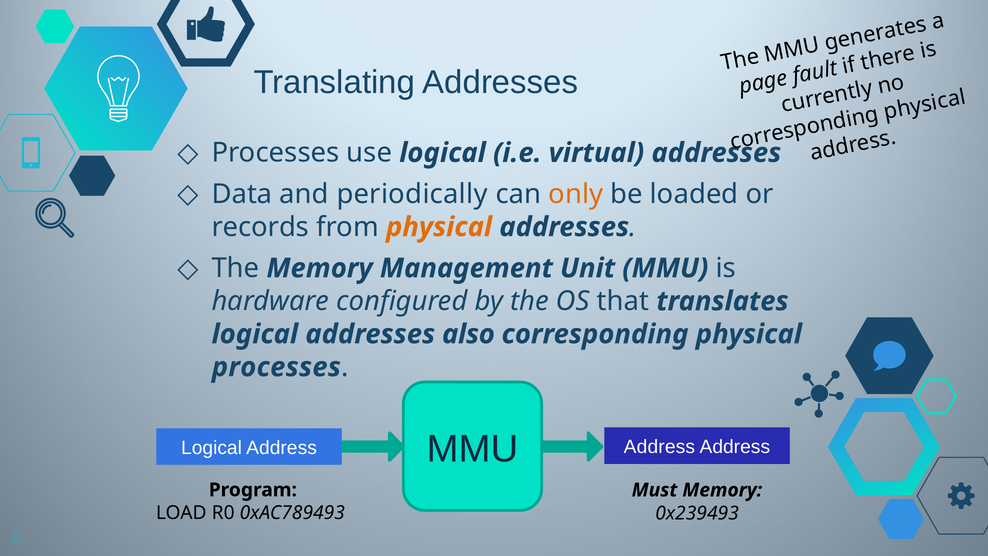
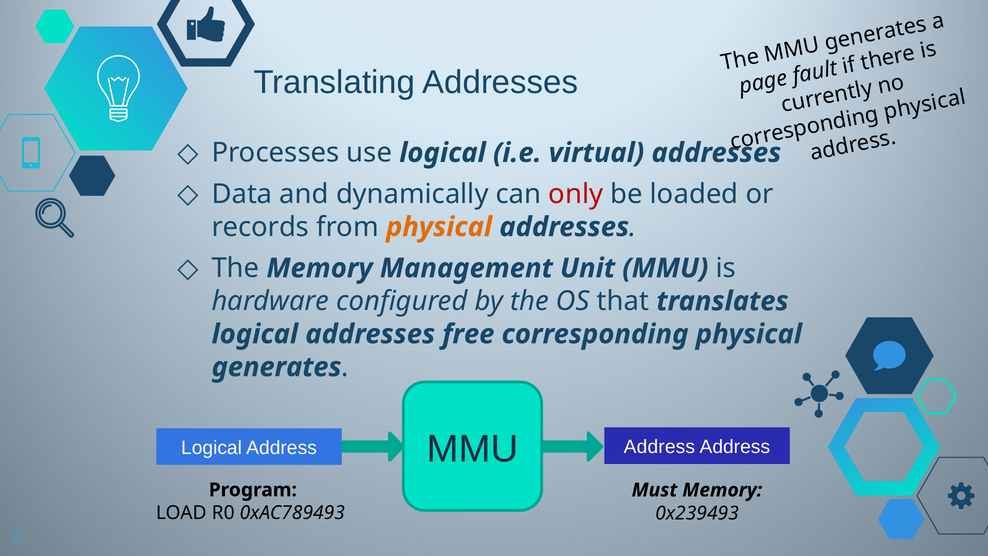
periodically: periodically -> dynamically (412, 194)
only colour: orange -> red (576, 194)
also: also -> free (468, 334)
processes: processes -> generates (277, 367)
